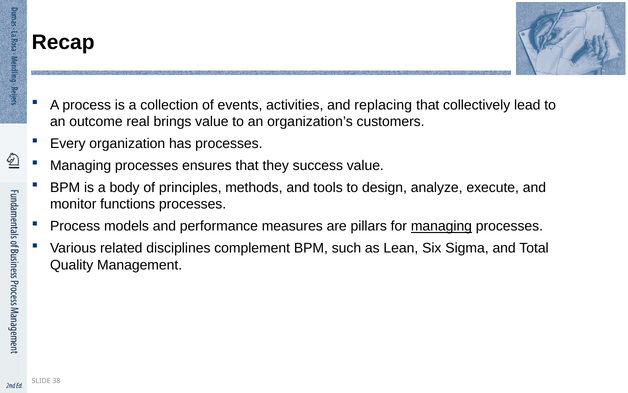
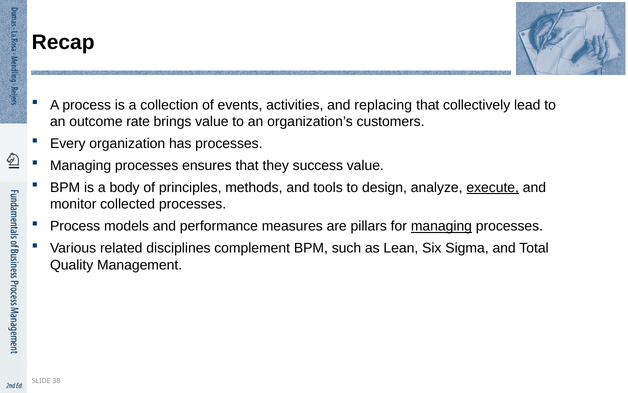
real: real -> rate (138, 122)
execute underline: none -> present (493, 187)
functions: functions -> collected (128, 204)
